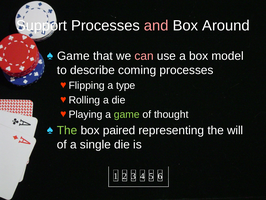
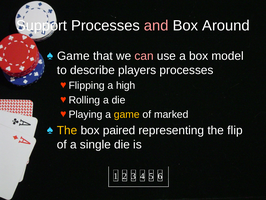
coming: coming -> players (137, 70)
type: type -> high (126, 85)
game colour: light green -> yellow (127, 114)
thought: thought -> marked (171, 114)
The colour: light green -> yellow (67, 130)
will: will -> flip (235, 130)
